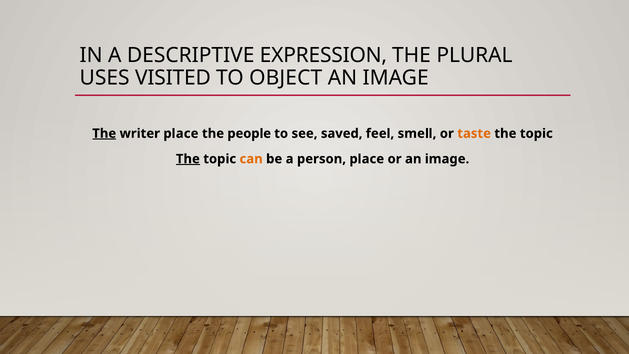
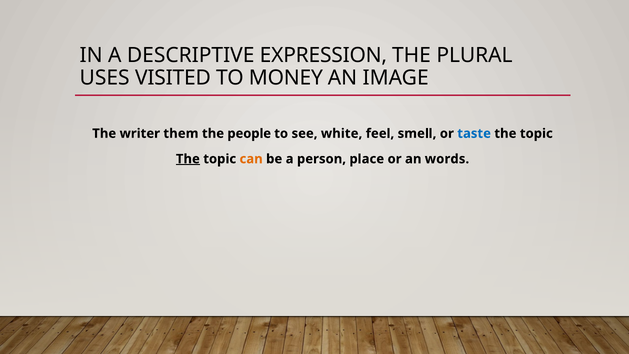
OBJECT: OBJECT -> MONEY (286, 78)
The underline: present -> none (104, 133)
writer place: place -> them (181, 133)
saved: saved -> white (342, 133)
taste colour: orange -> blue (474, 133)
or an image: image -> words (447, 159)
